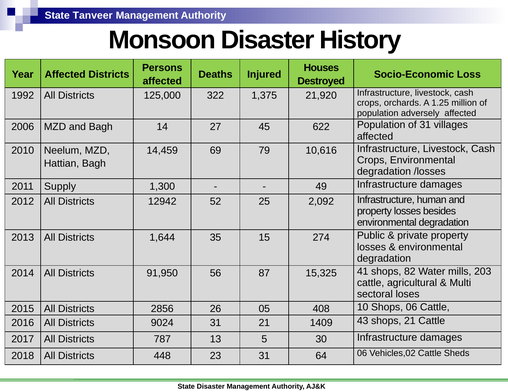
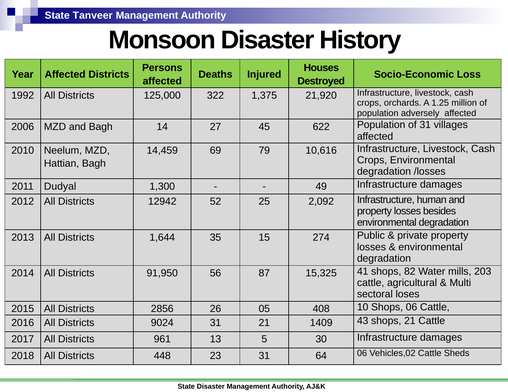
Supply: Supply -> Dudyal (60, 187)
787: 787 -> 961 (162, 340)
